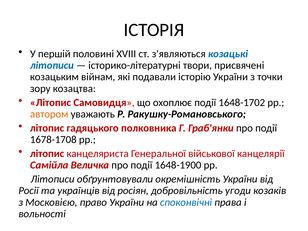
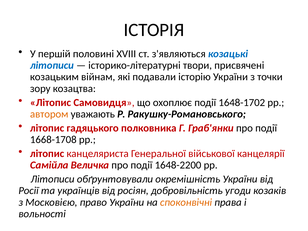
1678-1708: 1678-1708 -> 1668-1708 (53, 140)
1648-1900: 1648-1900 -> 1648-2200 (178, 165)
споконвічні colour: blue -> orange (186, 202)
